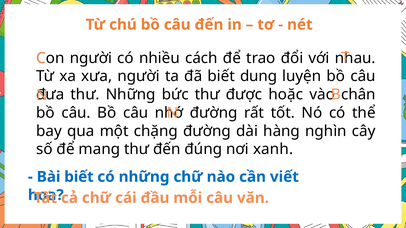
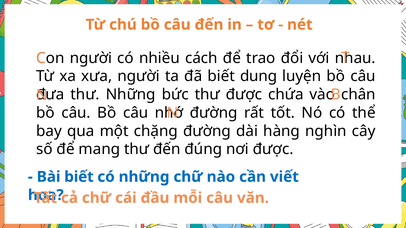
hoặc: hoặc -> chứa (286, 95)
nơi xanh: xanh -> được (273, 149)
